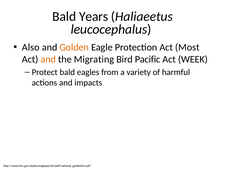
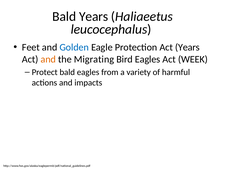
Also: Also -> Feet (31, 47)
Golden colour: orange -> blue (74, 47)
Act Most: Most -> Years (187, 47)
Bird Pacific: Pacific -> Eagles (148, 59)
